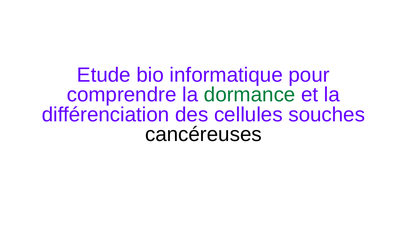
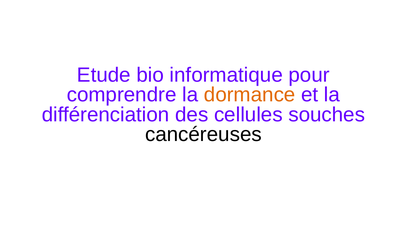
dormance colour: green -> orange (250, 95)
